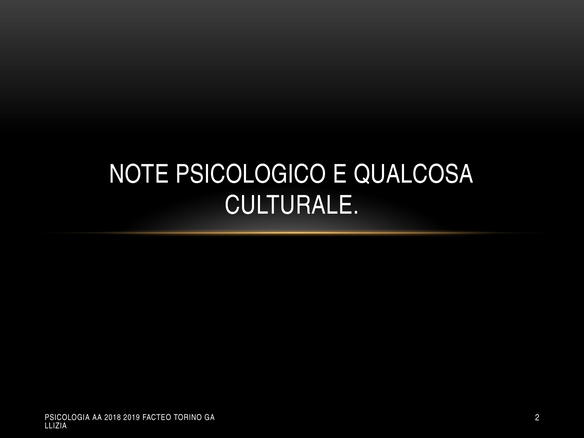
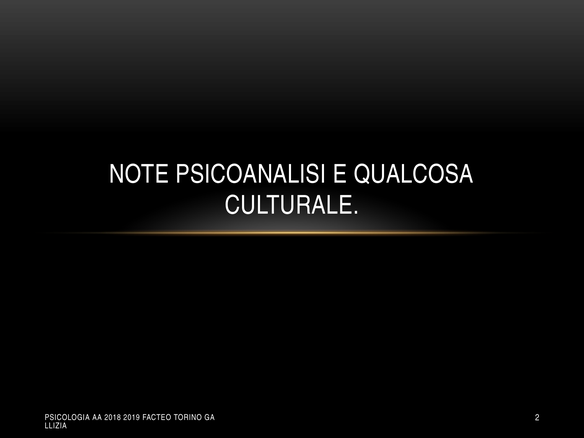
PSICOLOGICO: PSICOLOGICO -> PSICOANALISI (251, 174)
